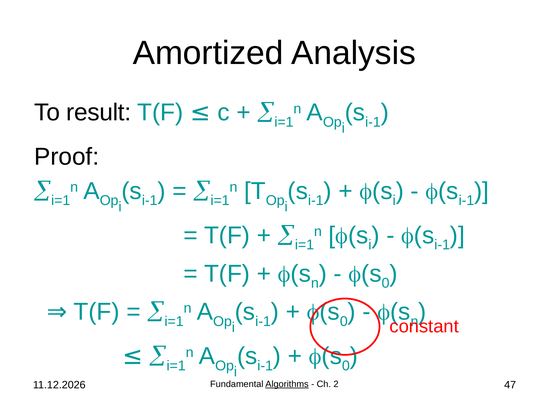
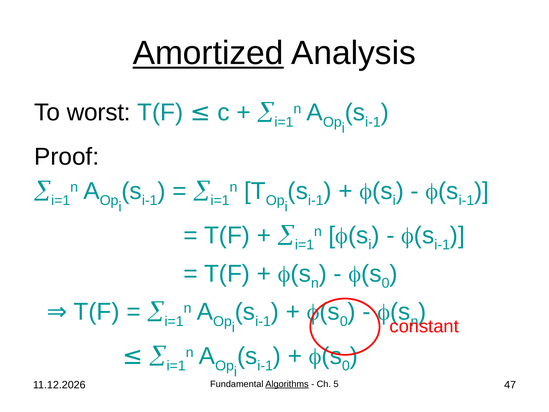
Amortized underline: none -> present (208, 53)
result: result -> worst (99, 113)
2: 2 -> 5 (336, 384)
